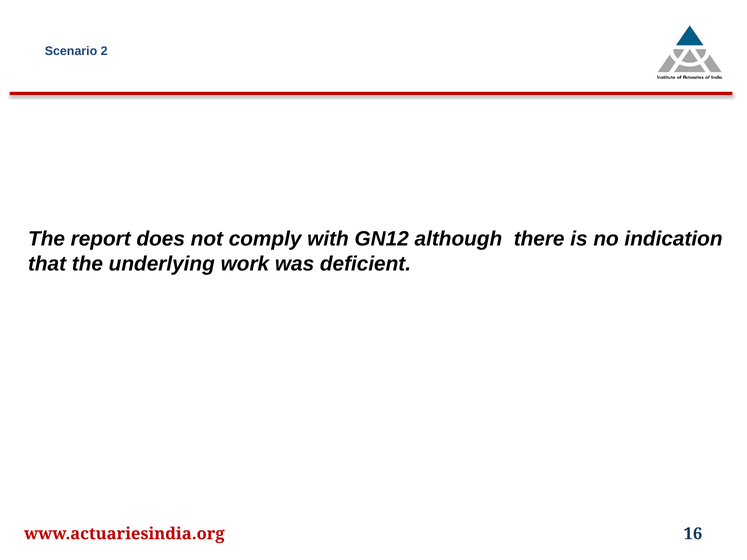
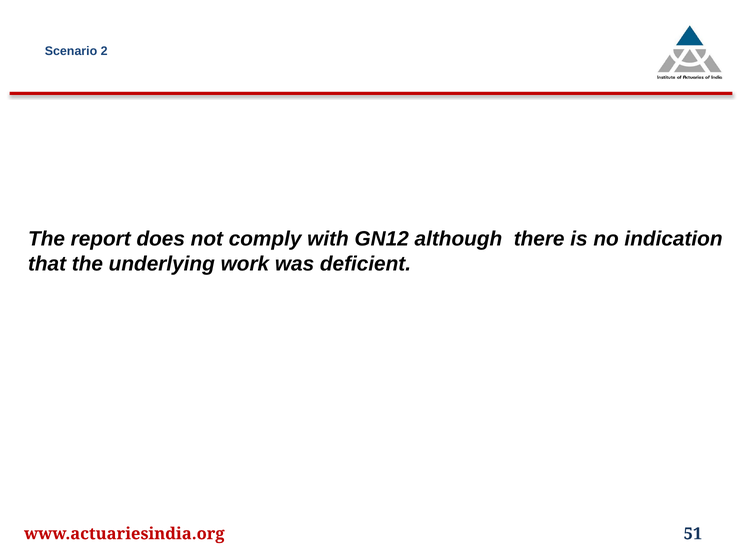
16: 16 -> 51 (693, 534)
